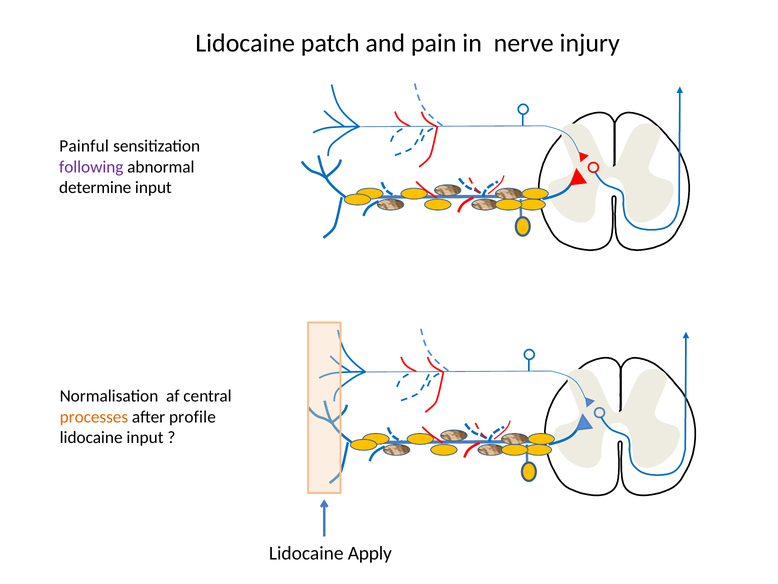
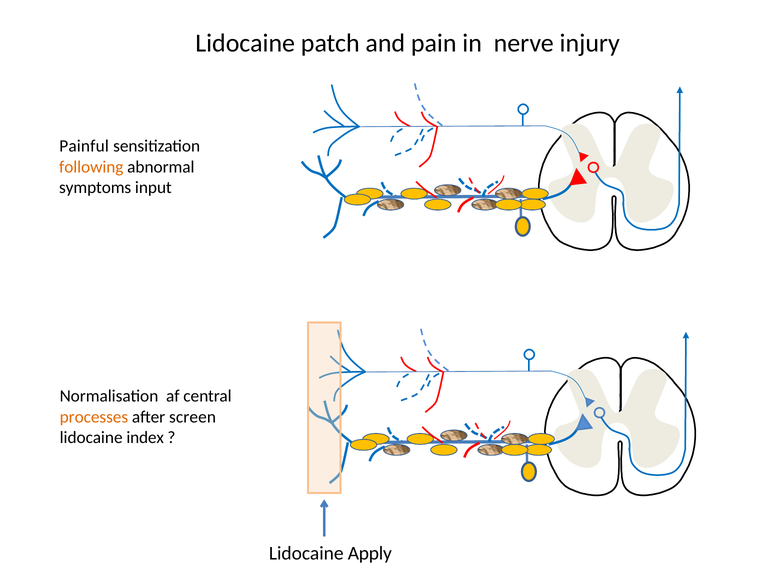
following colour: purple -> orange (91, 167)
determine: determine -> symptoms (95, 188)
profile: profile -> screen (192, 416)
lidocaine input: input -> index (145, 437)
